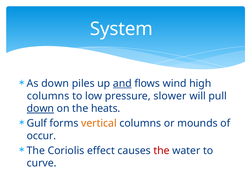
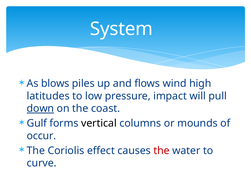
As down: down -> blows (55, 84)
and underline: present -> none (122, 84)
columns: columns -> latitudes (48, 96)
slower: slower -> impact (170, 96)
heats: heats -> coast (106, 109)
vertical colour: orange -> black (99, 123)
